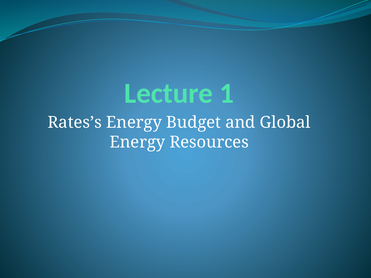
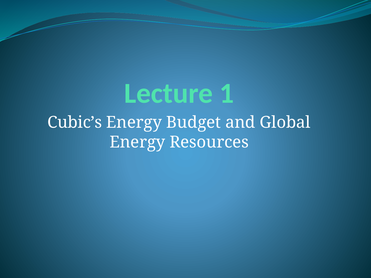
Rates’s: Rates’s -> Cubic’s (75, 123)
